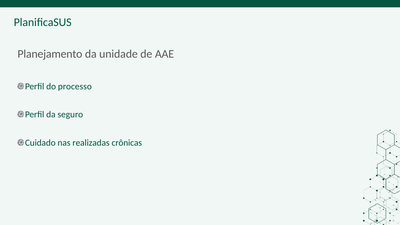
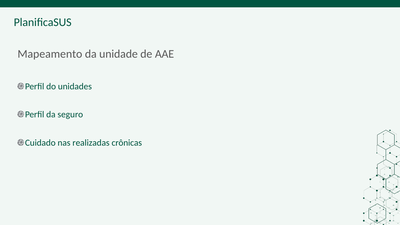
Planejamento: Planejamento -> Mapeamento (50, 54)
processo: processo -> unidades (75, 86)
